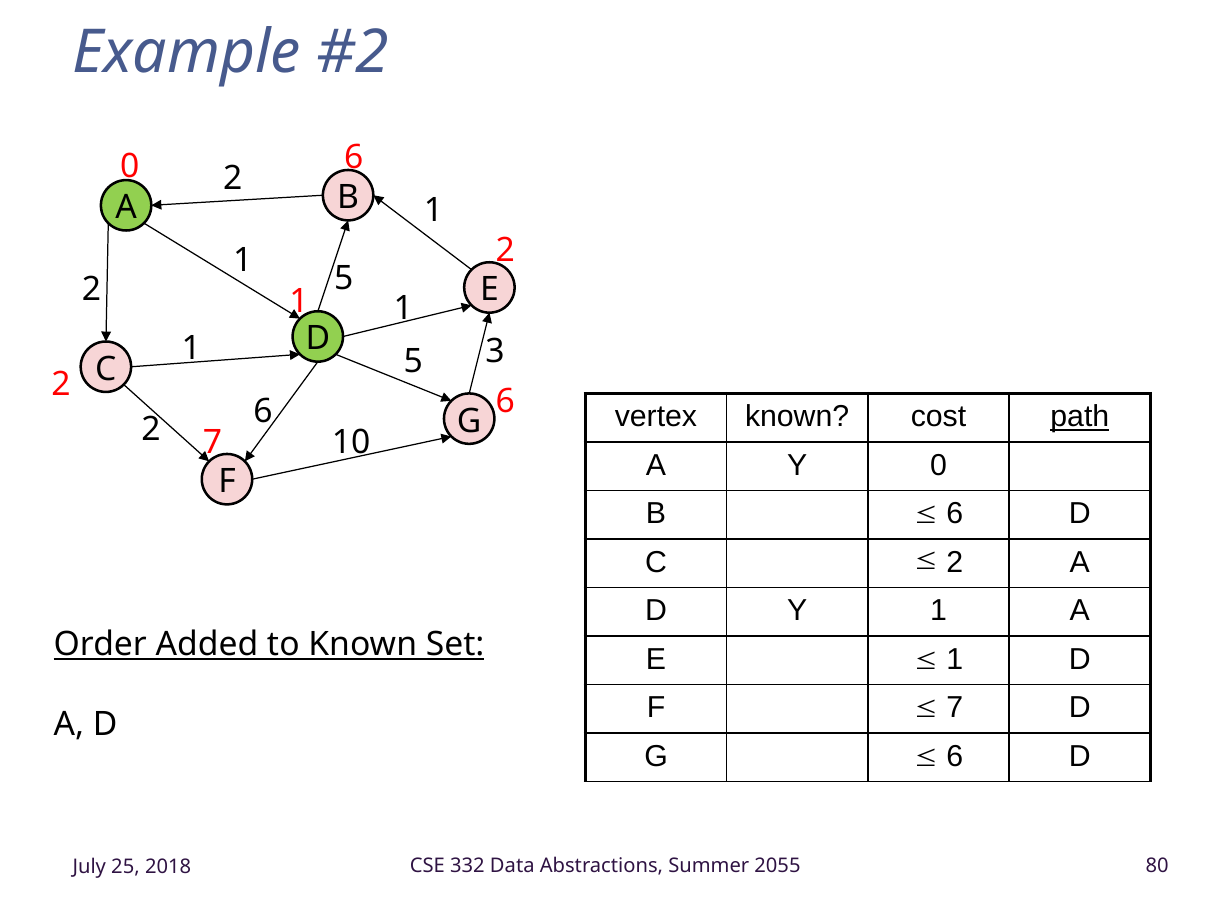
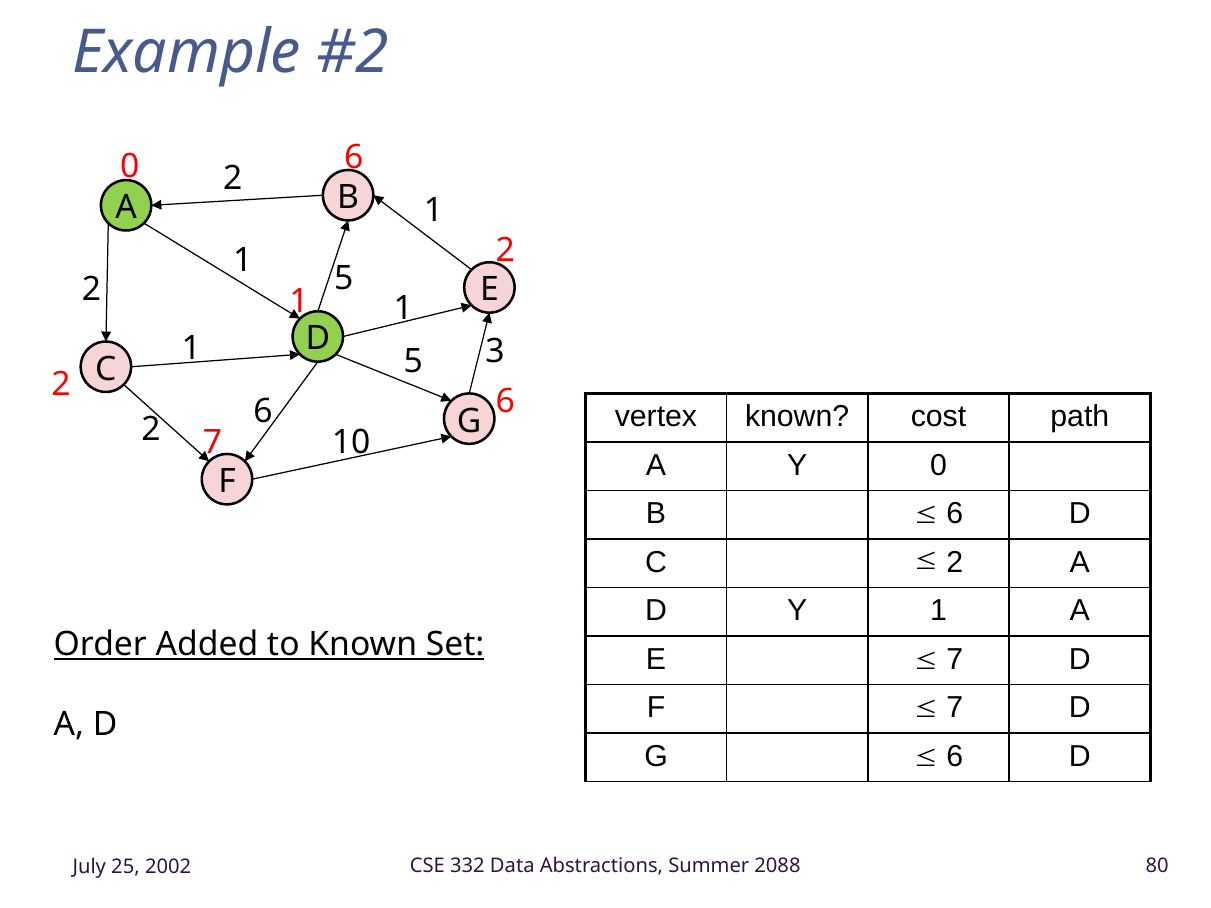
path underline: present -> none (1080, 417)
1: 1 -> 7 (955, 660)
2055: 2055 -> 2088 (777, 866)
2018: 2018 -> 2002 (168, 867)
